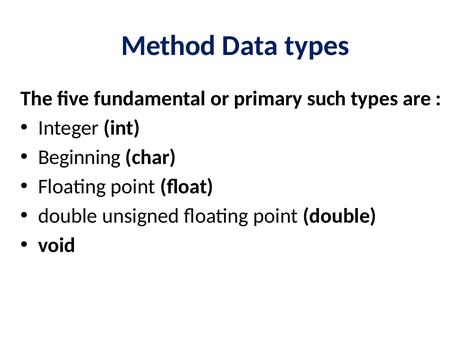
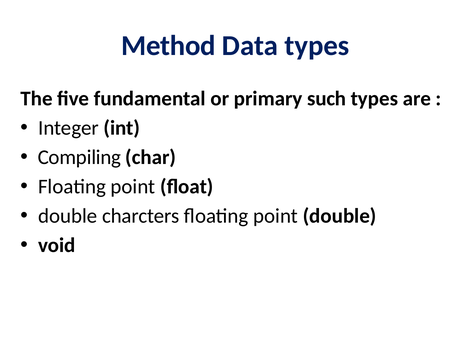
Beginning: Beginning -> Compiling (79, 157)
unsigned: unsigned -> charcters (141, 216)
